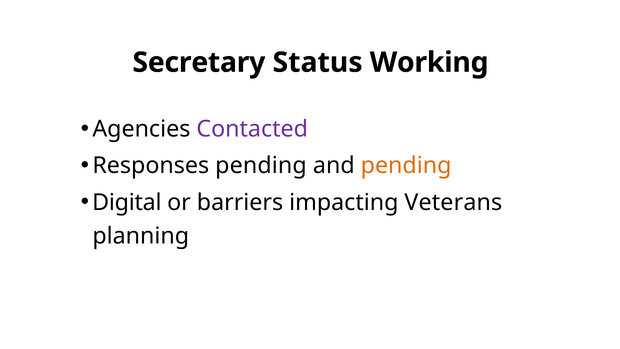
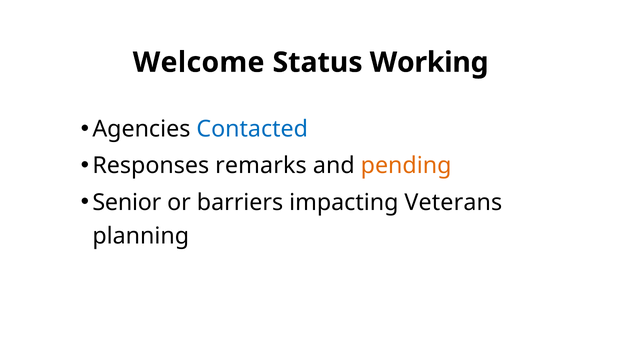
Secretary: Secretary -> Welcome (199, 62)
Contacted colour: purple -> blue (252, 129)
Responses pending: pending -> remarks (261, 166)
Digital: Digital -> Senior (127, 202)
